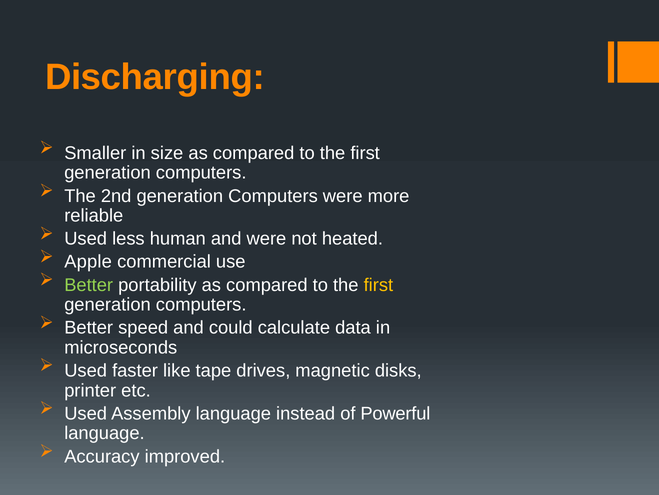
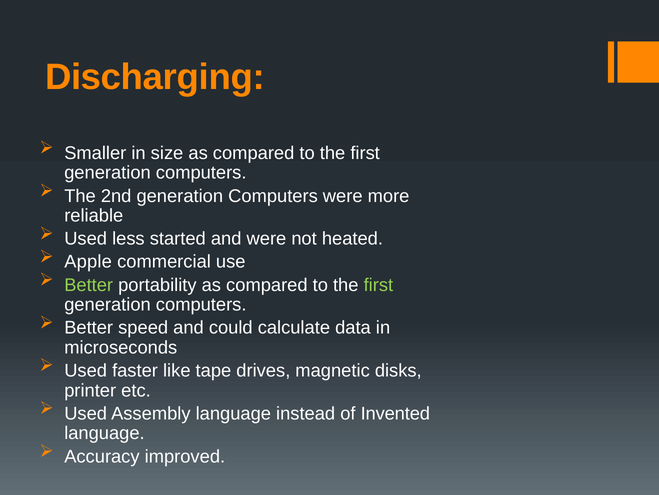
human: human -> started (178, 238)
first colour: yellow -> light green (378, 285)
Powerful: Powerful -> Invented (395, 413)
